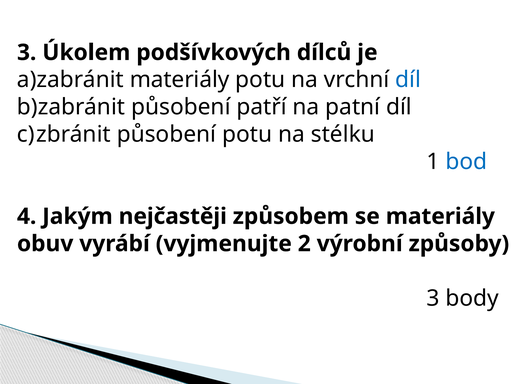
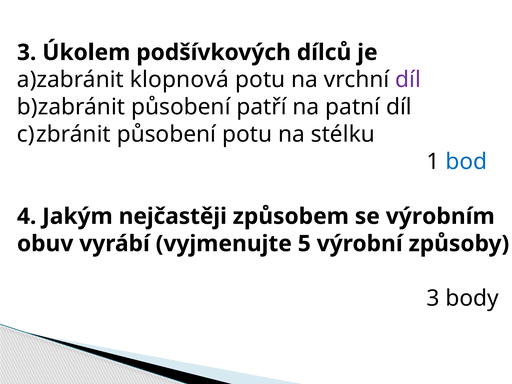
materiály: materiály -> klopnová (179, 80)
díl colour: blue -> purple (408, 80)
se materiály: materiály -> výrobním (440, 216)
2: 2 -> 5 (304, 244)
